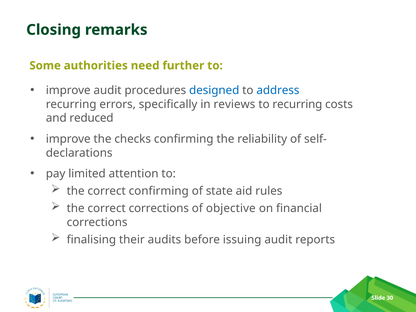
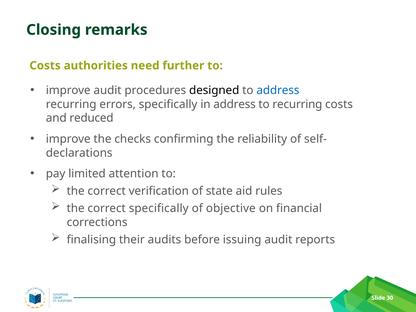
Some: Some -> Costs (45, 66)
designed colour: blue -> black (214, 90)
in reviews: reviews -> address (235, 104)
correct confirming: confirming -> verification (159, 191)
correct corrections: corrections -> specifically (159, 208)
